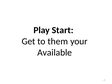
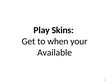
Start: Start -> Skins (63, 30)
them: them -> when (58, 41)
